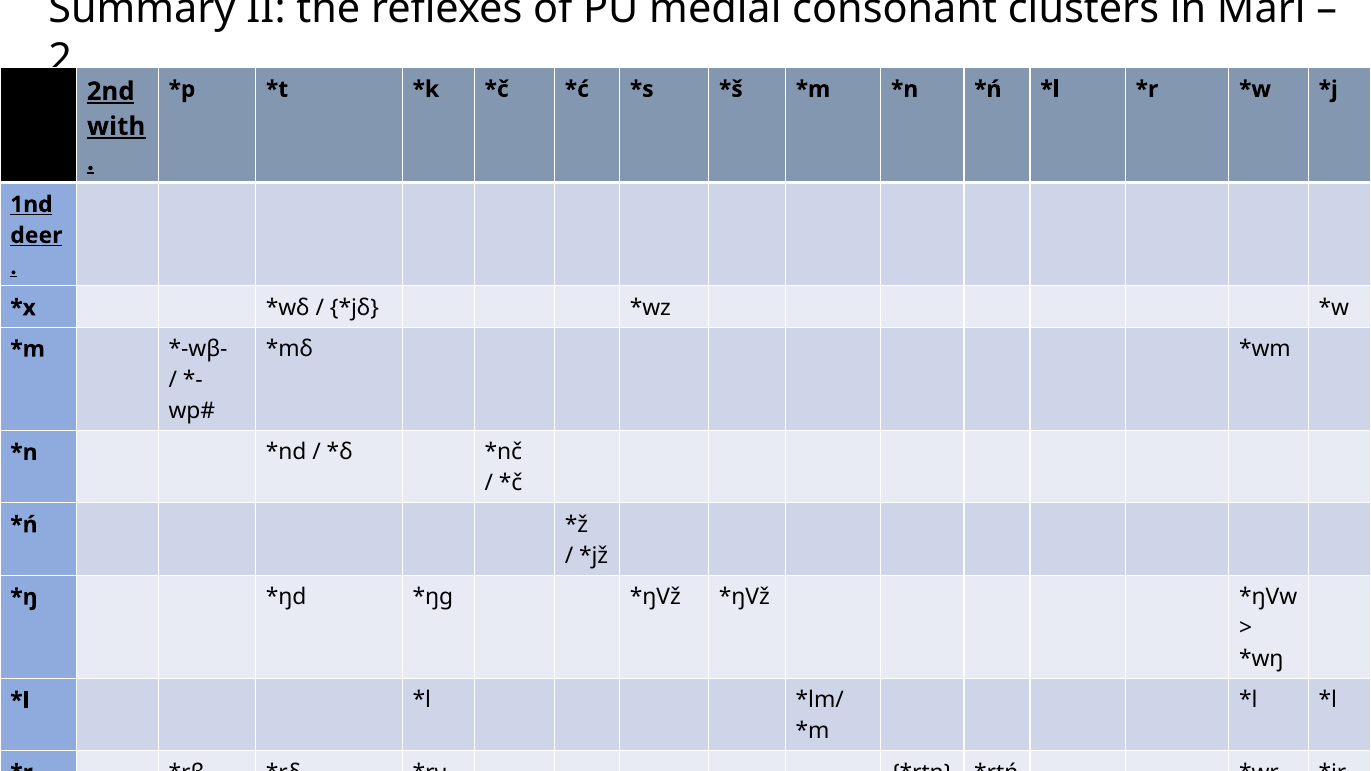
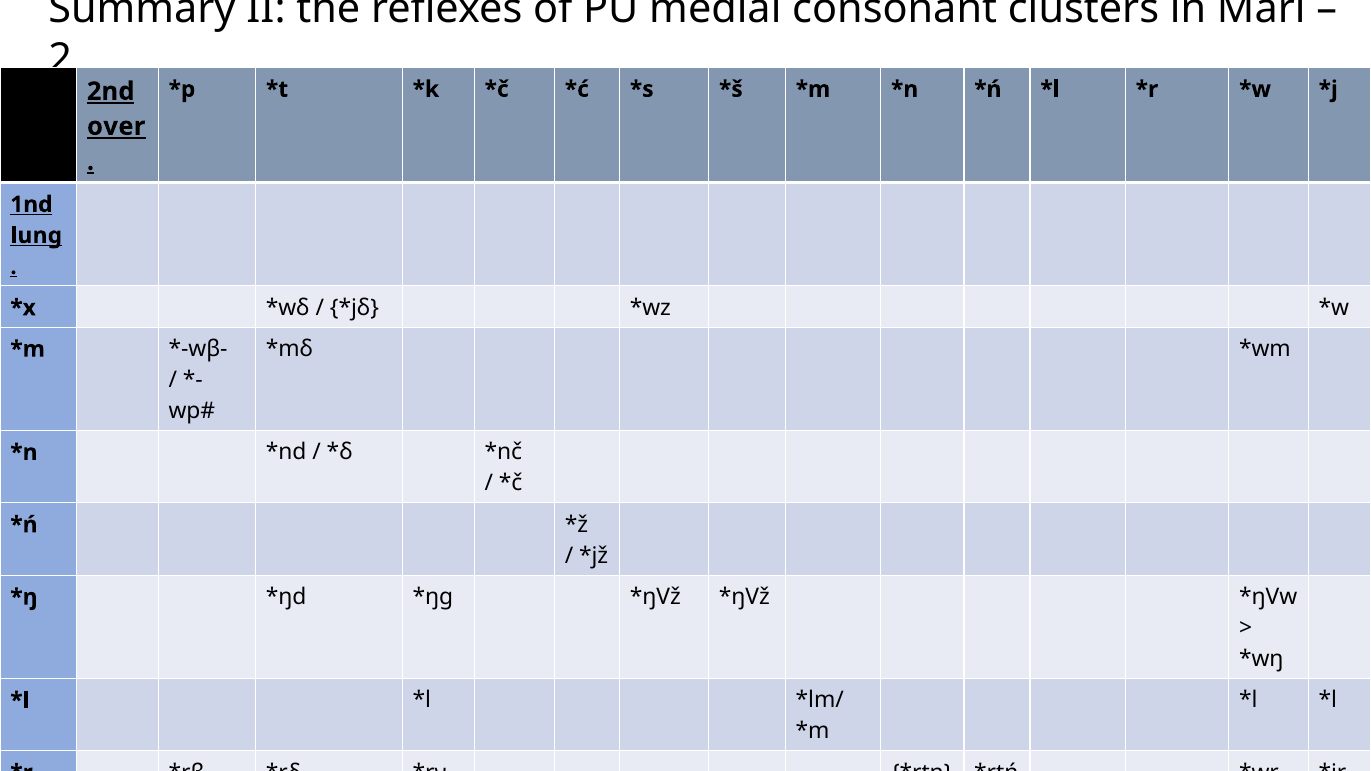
with: with -> over (116, 126)
deer: deer -> lung (36, 236)
